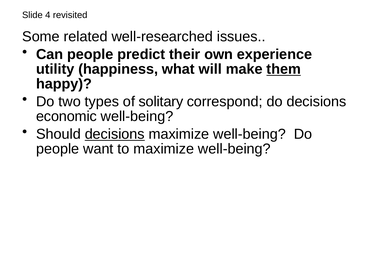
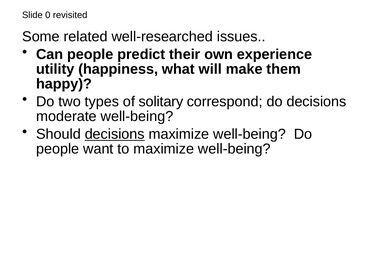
4: 4 -> 0 (48, 15)
them underline: present -> none (284, 69)
economic: economic -> moderate (66, 116)
